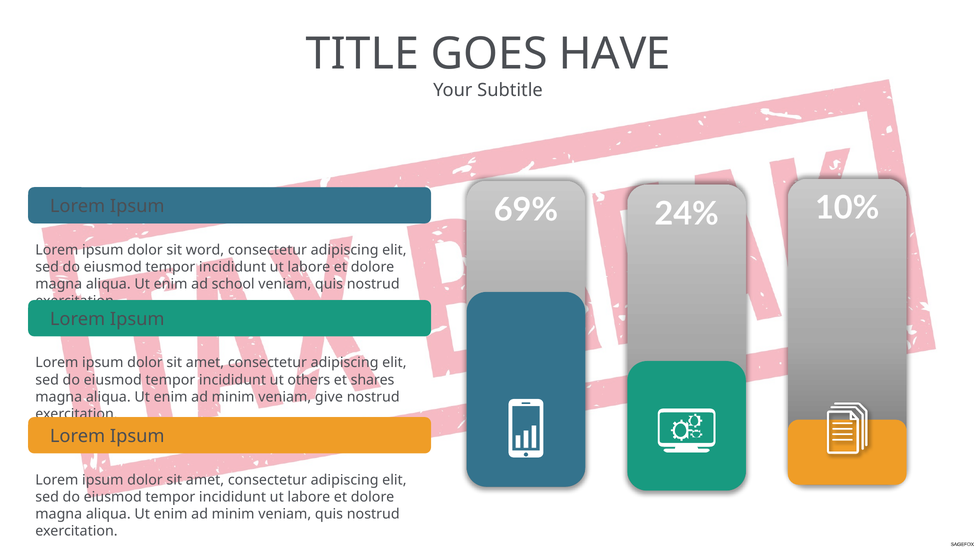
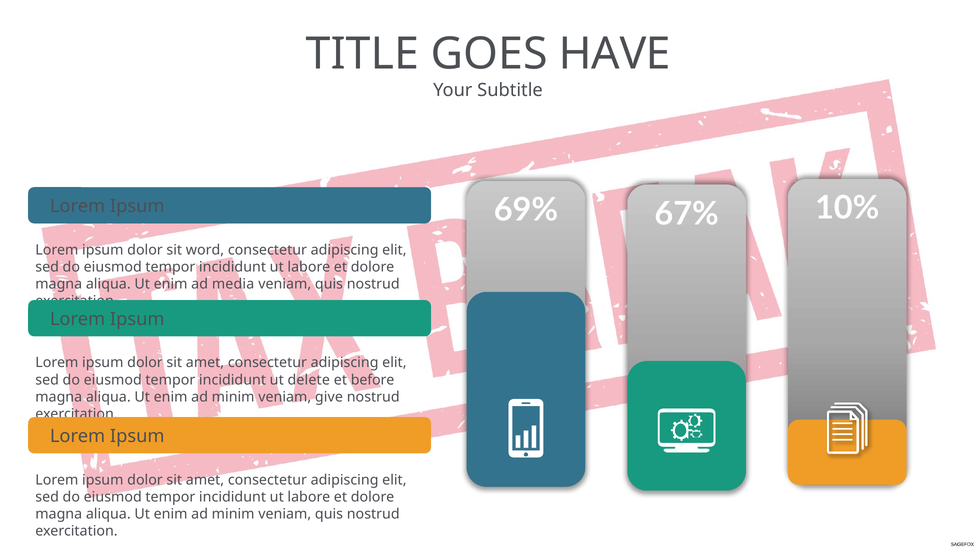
24%: 24% -> 67% (687, 214)
school: school -> media (233, 284)
others: others -> delete (309, 380)
shares: shares -> before (373, 380)
